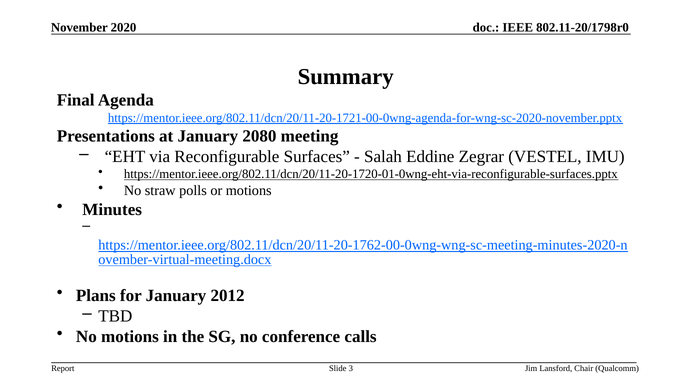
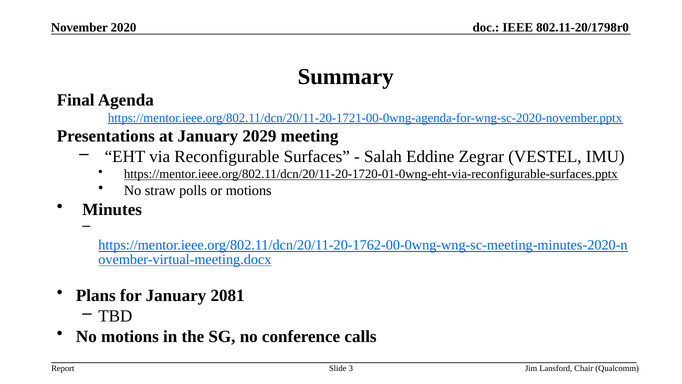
2080: 2080 -> 2029 (259, 136)
2012: 2012 -> 2081 (228, 295)
